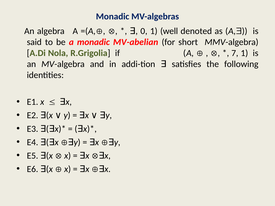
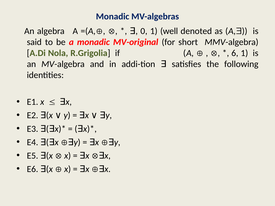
MV-abelian: MV-abelian -> MV-original (136, 42)
7: 7 -> 6 (235, 53)
